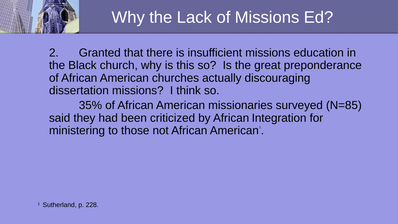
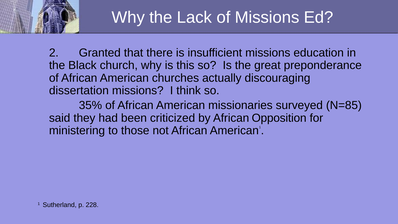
Integration: Integration -> Opposition (279, 118)
